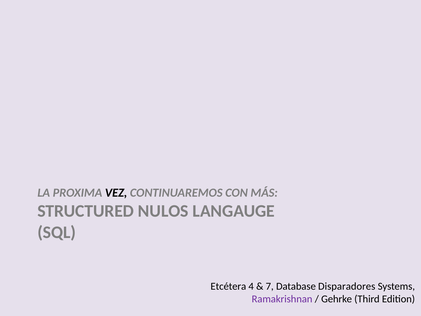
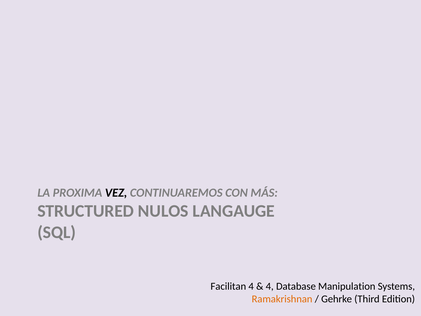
Etcétera: Etcétera -> Facilitan (228, 286)
7: 7 -> 4 (270, 286)
Disparadores: Disparadores -> Manipulation (347, 286)
Ramakrishnan colour: purple -> orange (282, 299)
